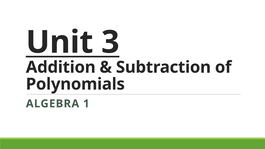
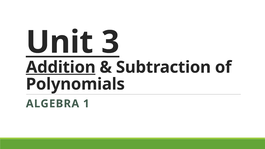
Addition underline: none -> present (61, 67)
